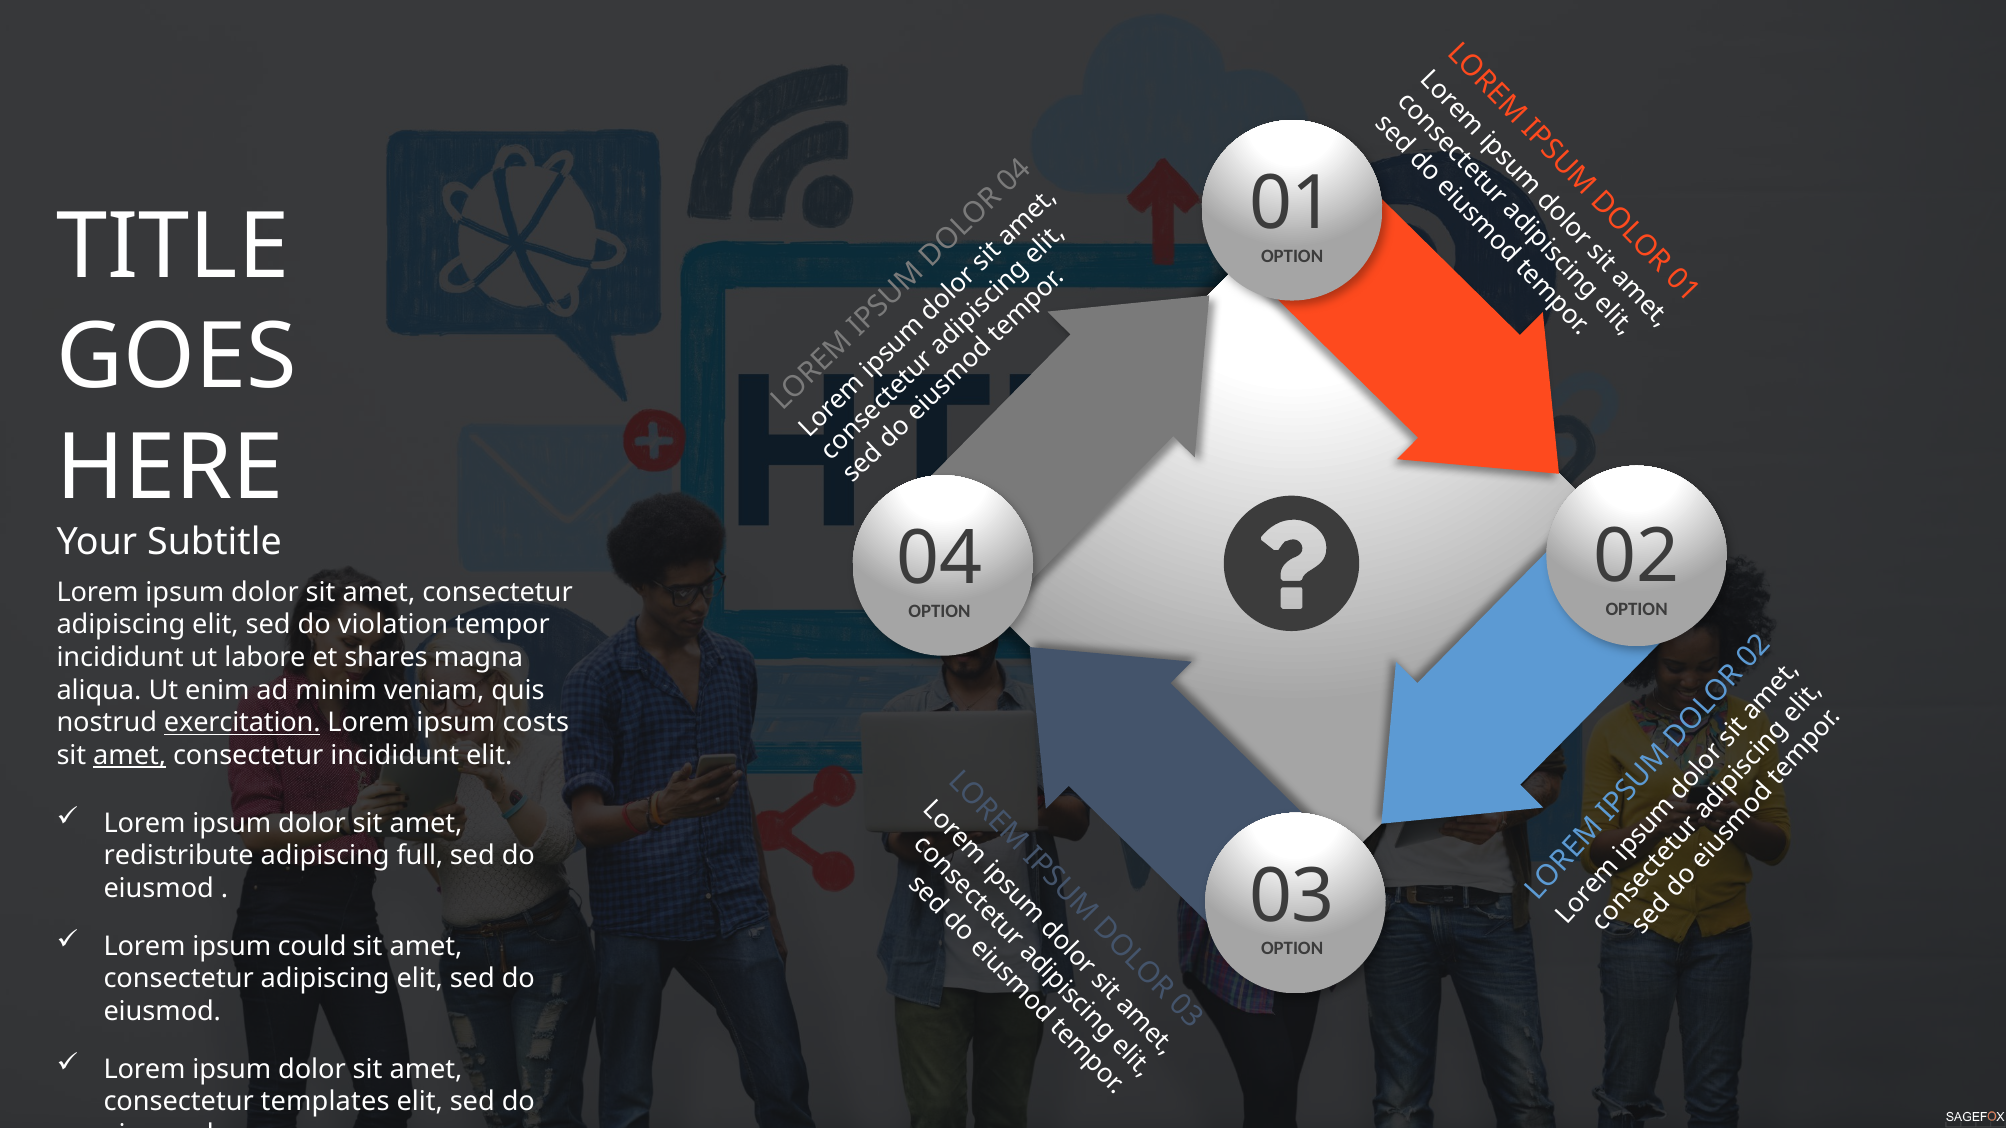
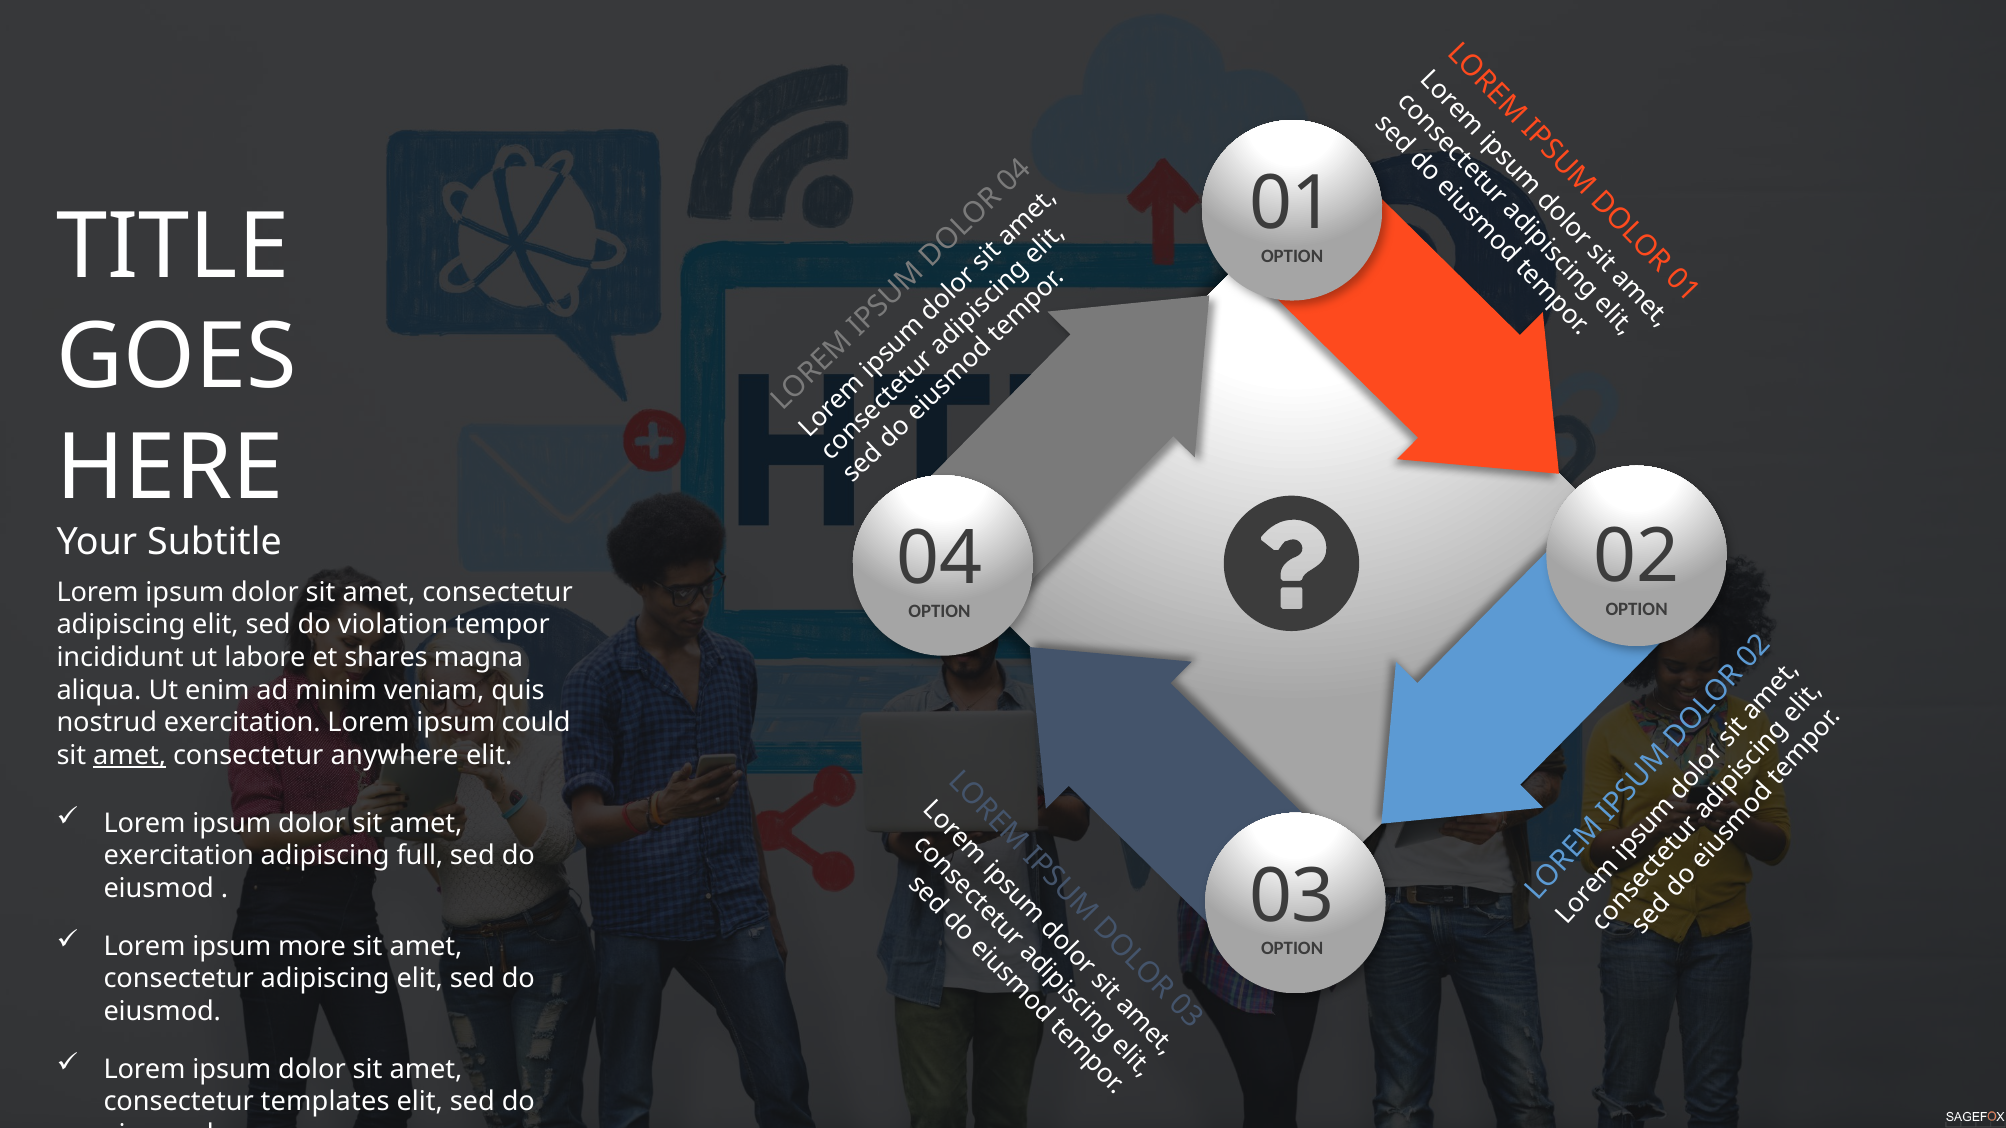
exercitation underline: present -> none (242, 723)
costs: costs -> could (536, 723)
consectetur incididunt: incididunt -> anywhere (395, 756)
redistribute: redistribute -> exercitation (179, 856)
could: could -> more (312, 947)
